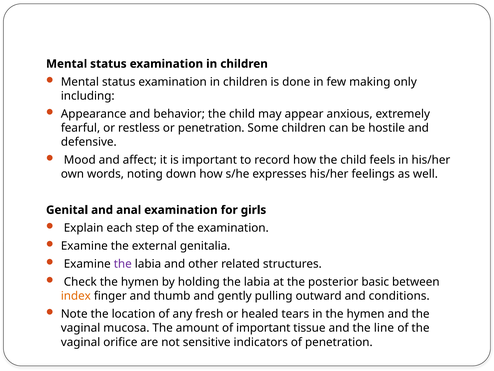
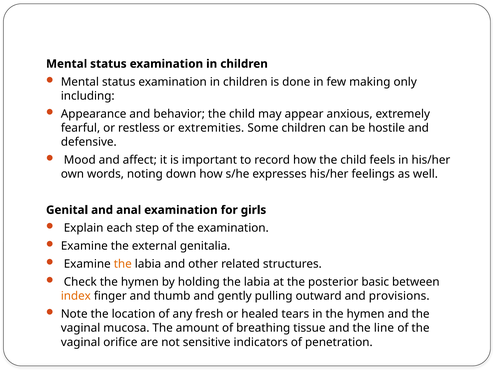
or penetration: penetration -> extremities (211, 128)
the colour: purple -> orange (123, 264)
conditions: conditions -> provisions (399, 296)
of important: important -> breathing (263, 328)
